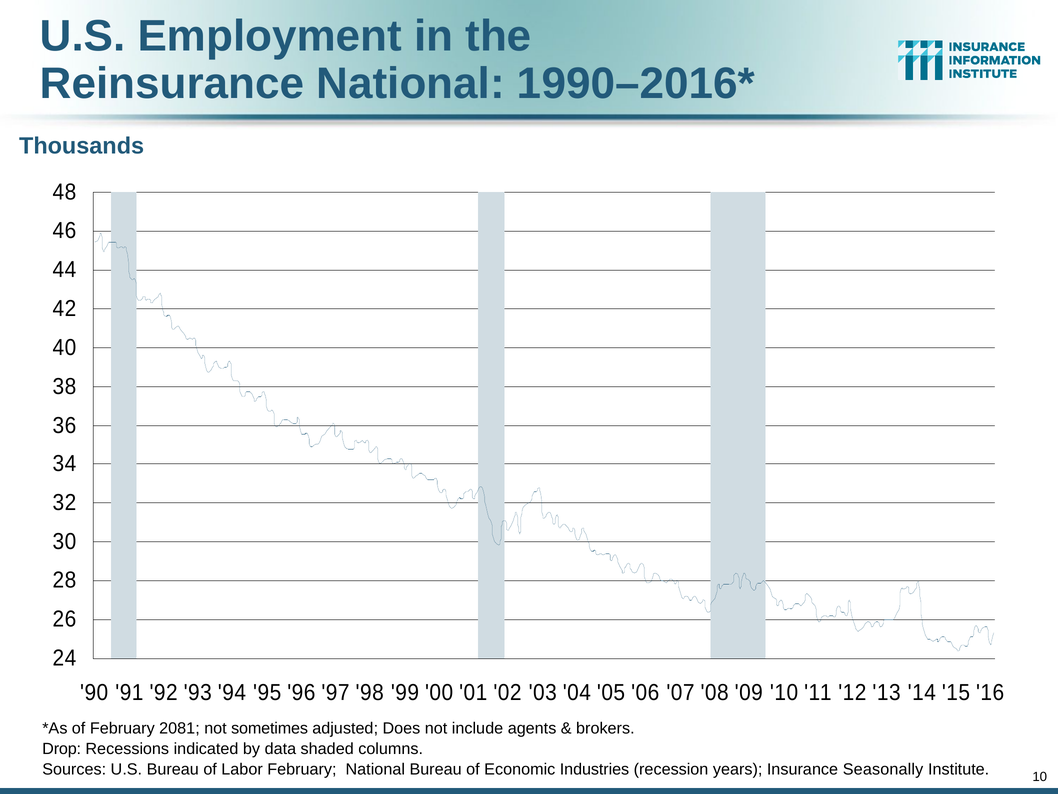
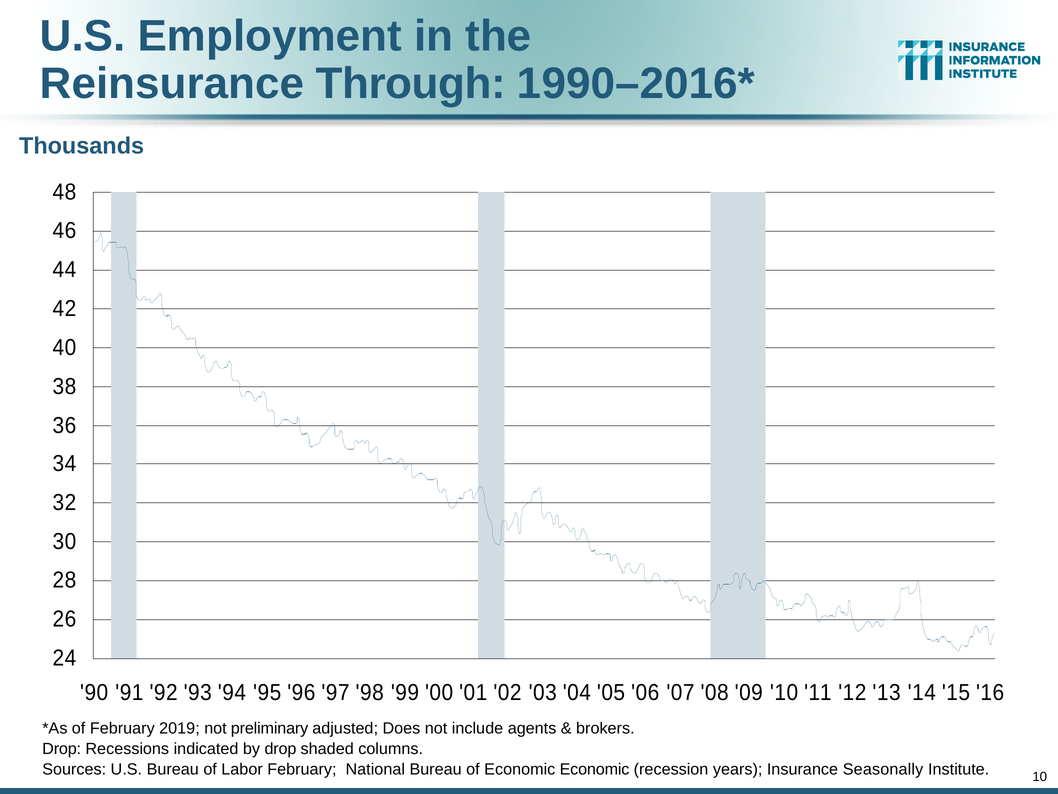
Reinsurance National: National -> Through (411, 84)
2081: 2081 -> 2019 (179, 728)
sometimes: sometimes -> preliminary (270, 728)
by data: data -> drop (280, 748)
Economic Industries: Industries -> Economic (595, 769)
